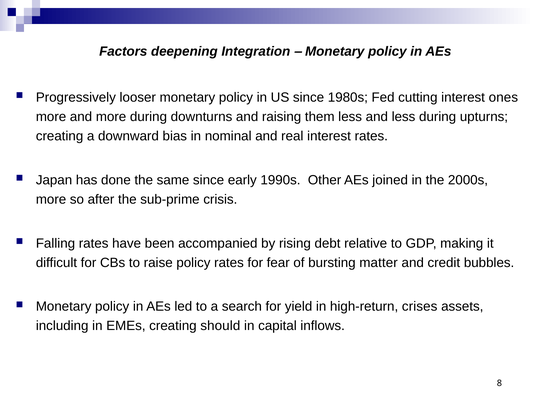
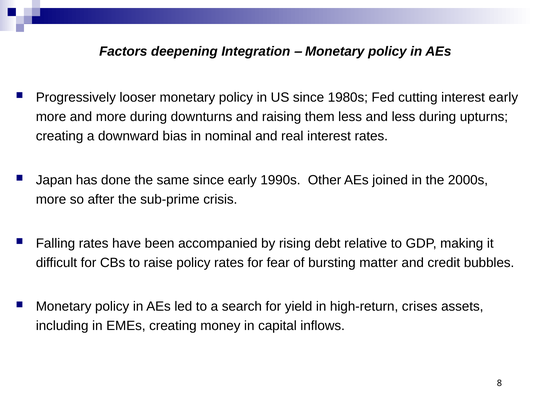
interest ones: ones -> early (503, 97)
should: should -> money (220, 325)
